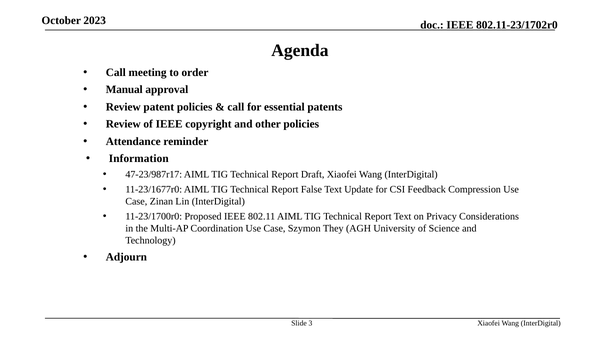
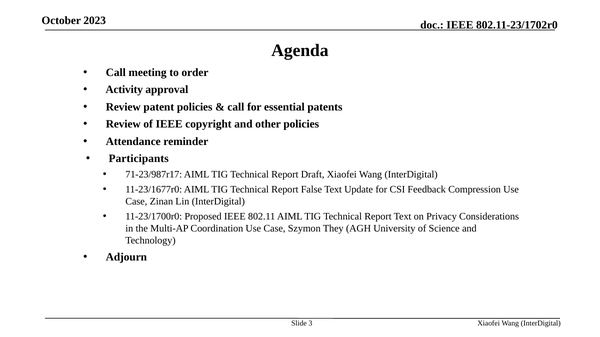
Manual: Manual -> Activity (124, 90)
Information: Information -> Participants (139, 159)
47-23/987r17: 47-23/987r17 -> 71-23/987r17 (154, 175)
